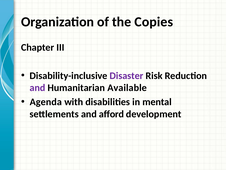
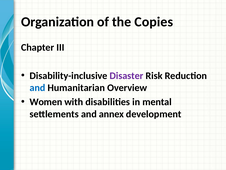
and colour: purple -> blue (37, 88)
Available: Available -> Overview (127, 88)
Agenda: Agenda -> Women (46, 102)
afford: afford -> annex (111, 114)
